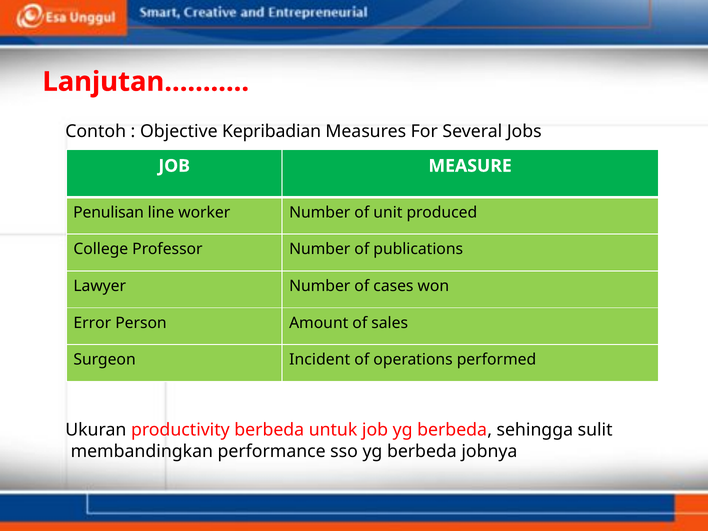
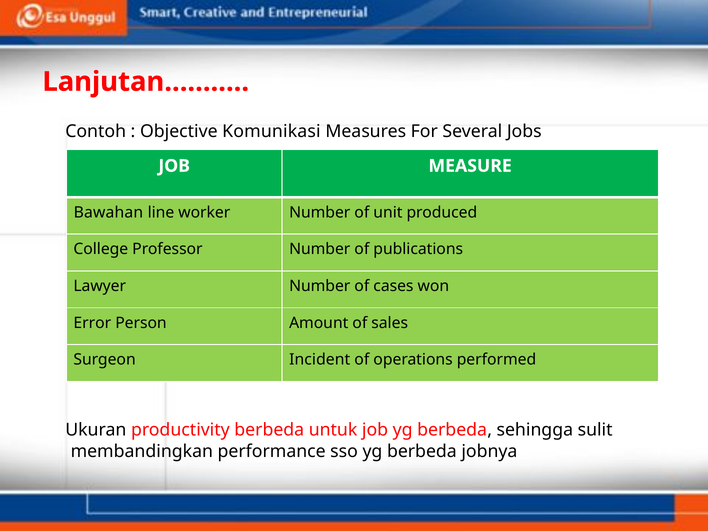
Kepribadian: Kepribadian -> Komunikasi (271, 131)
Penulisan: Penulisan -> Bawahan (108, 212)
